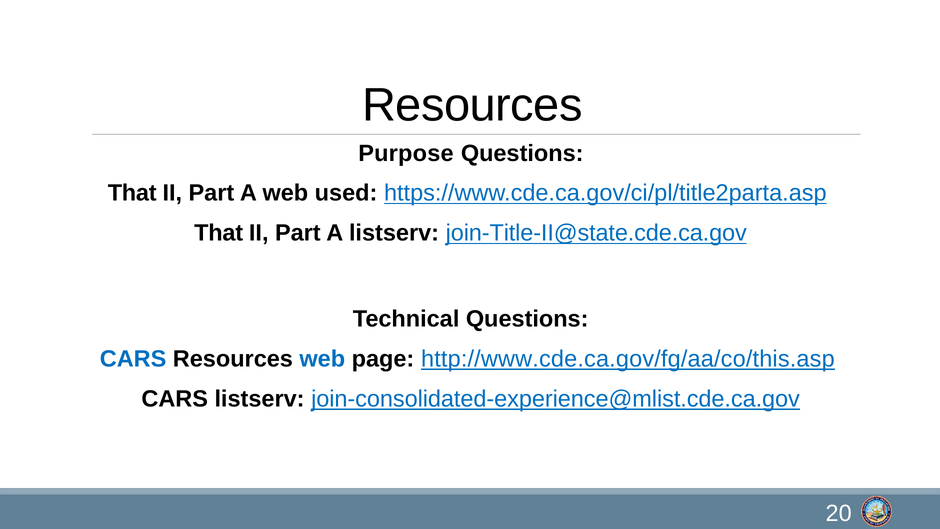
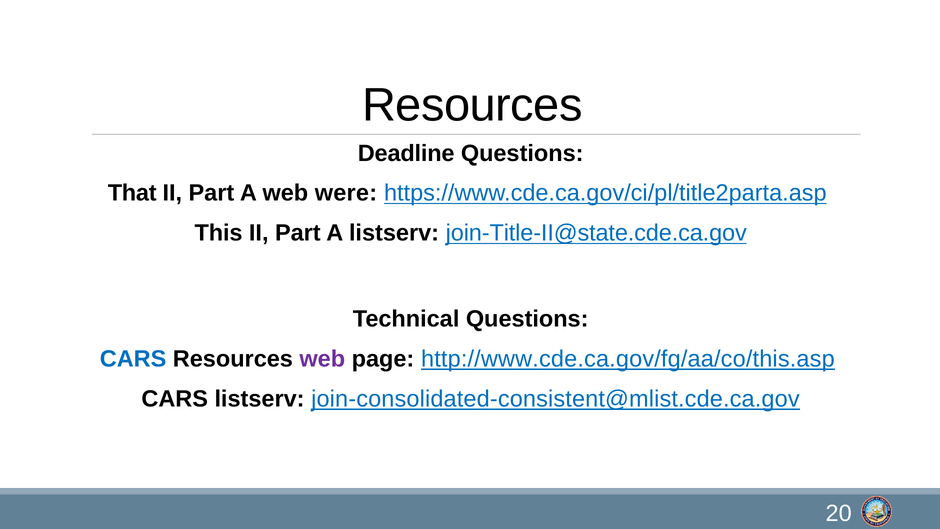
Purpose: Purpose -> Deadline (406, 153)
used: used -> were (346, 193)
That: That -> This (219, 233)
web colour: blue -> purple (322, 359)
join-consolidated-experience@mlist.cde.ca.gov: join-consolidated-experience@mlist.cde.ca.gov -> join-consolidated-consistent@mlist.cde.ca.gov (555, 399)
